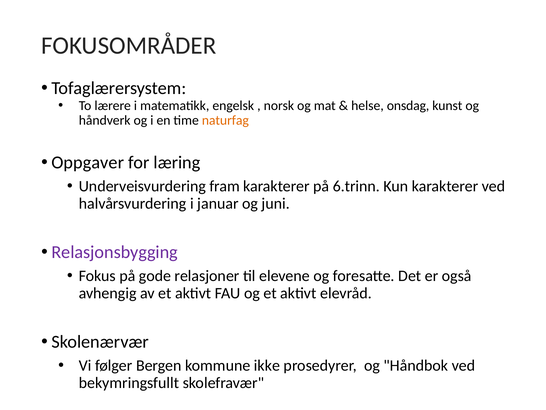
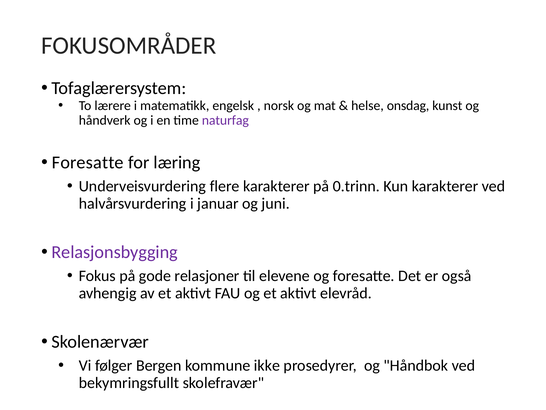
naturfag colour: orange -> purple (225, 120)
Oppgaver: Oppgaver -> Foresatte (88, 162)
fram: fram -> flere (225, 186)
6.trinn: 6.trinn -> 0.trinn (356, 186)
